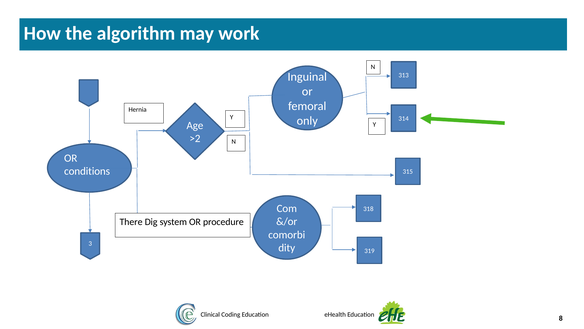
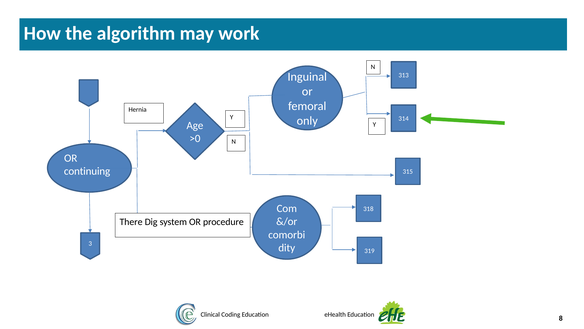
>2: >2 -> >0 (195, 138)
conditions: conditions -> continuing (87, 171)
